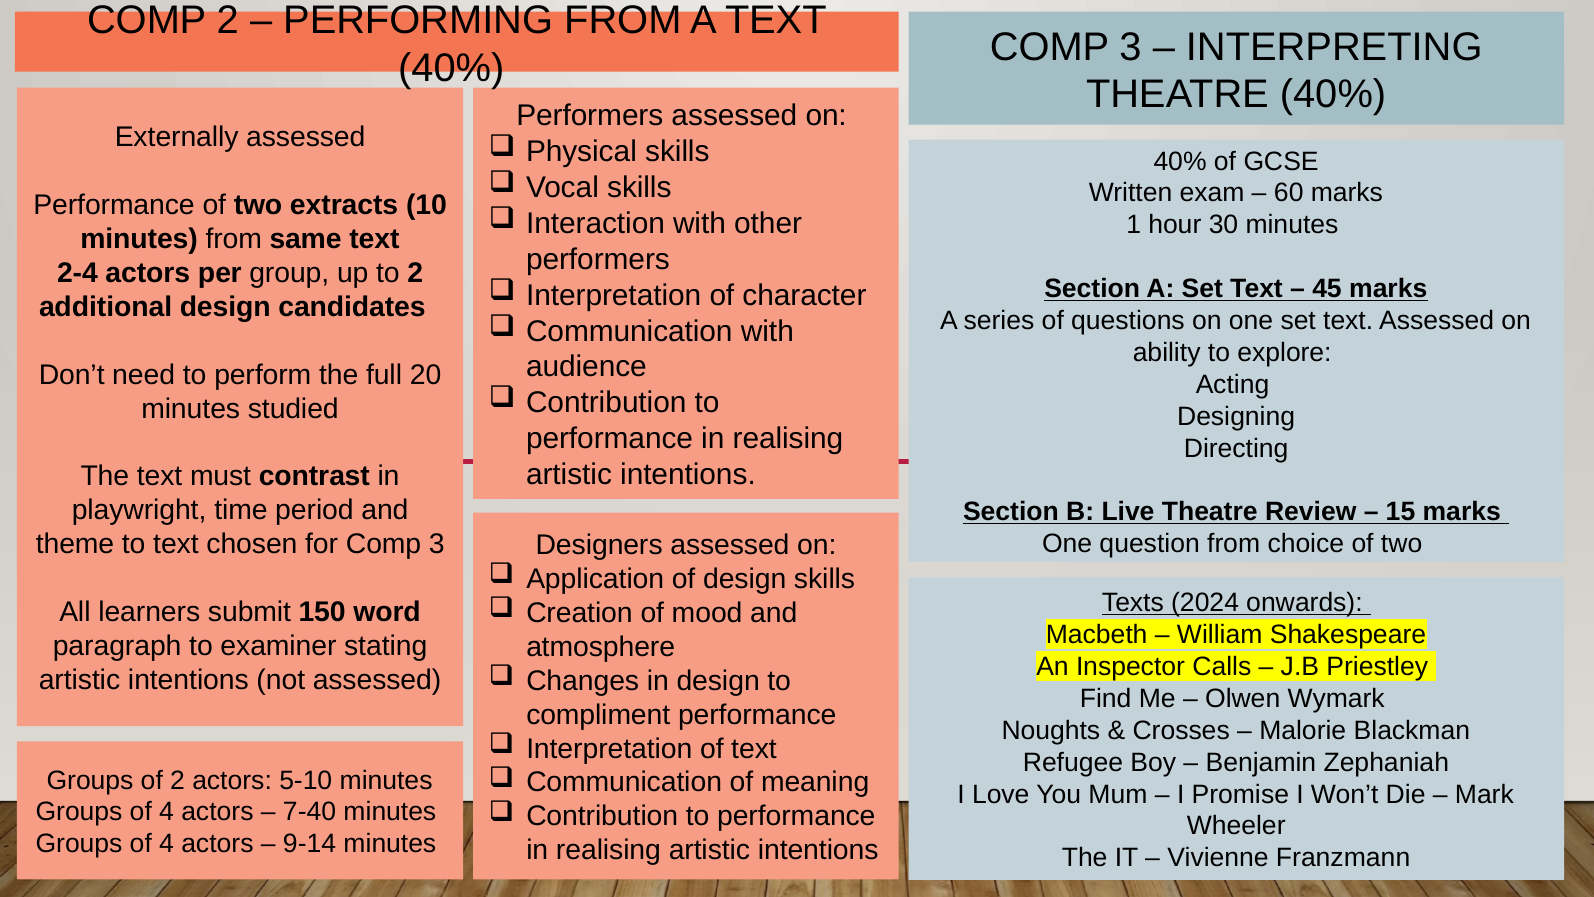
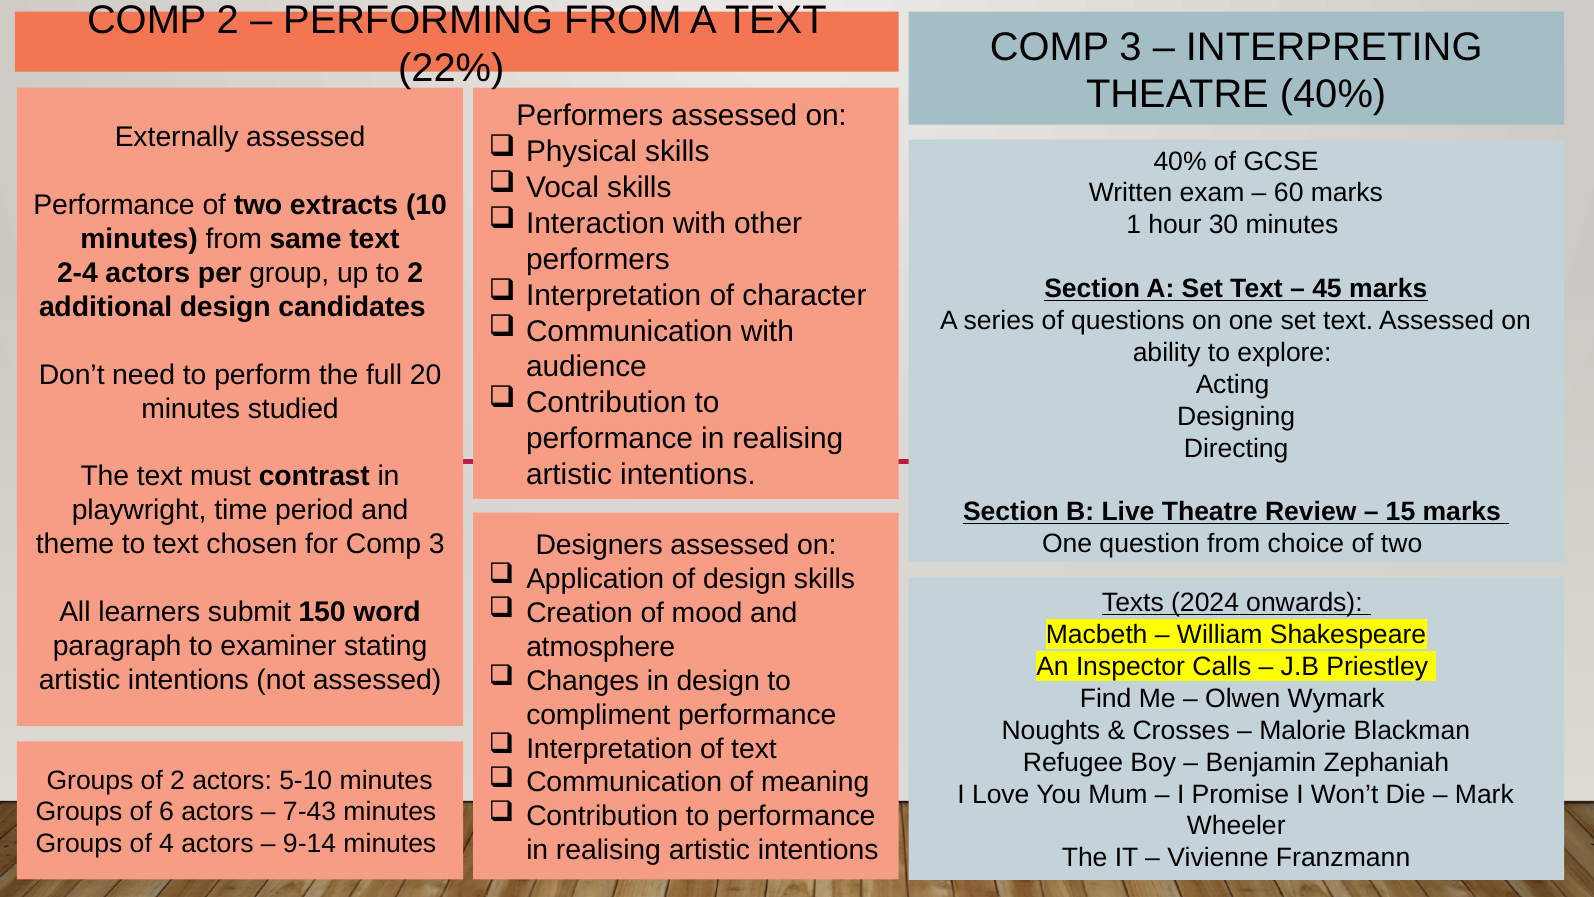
40%: 40% -> 22% (451, 68)
4: 4 -> 6 (167, 812)
7-40: 7-40 -> 7-43 (310, 812)
